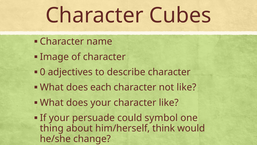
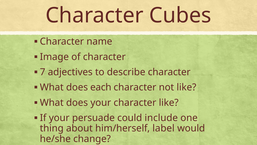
0: 0 -> 7 (43, 72)
symbol: symbol -> include (161, 118)
think: think -> label (164, 128)
